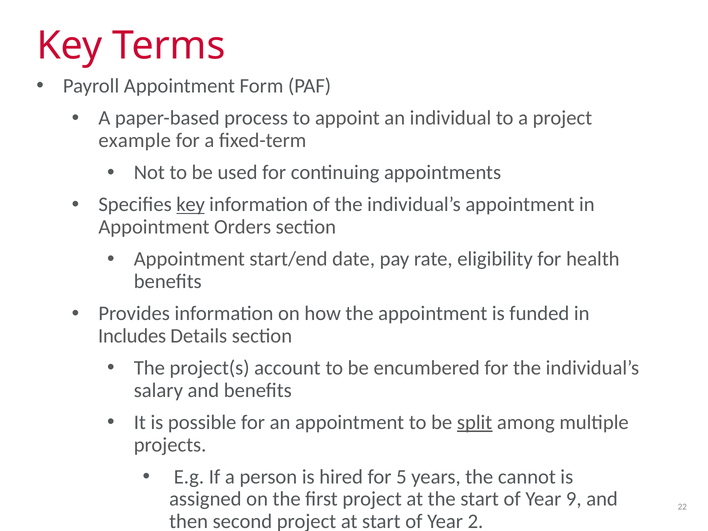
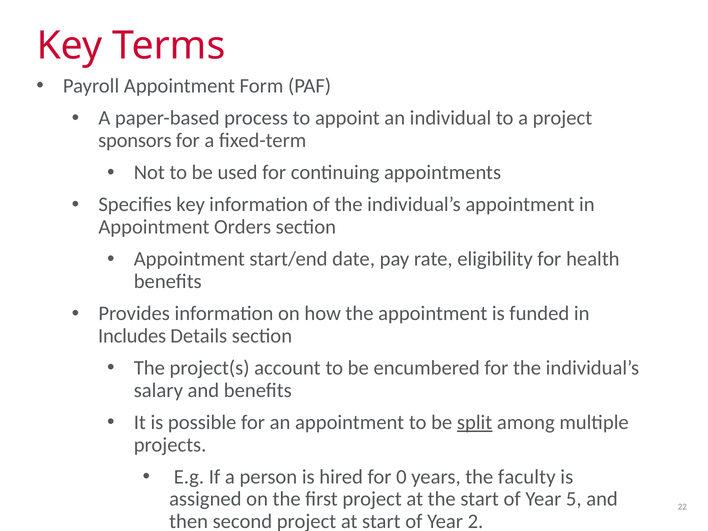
example: example -> sponsors (135, 140)
key underline: present -> none (191, 205)
5: 5 -> 0 (401, 477)
cannot: cannot -> faculty (527, 477)
9: 9 -> 5 (574, 499)
